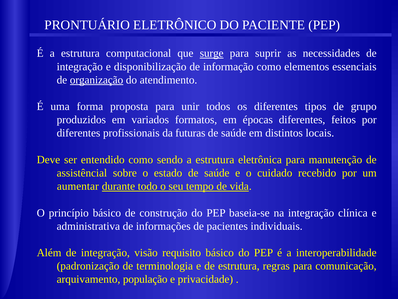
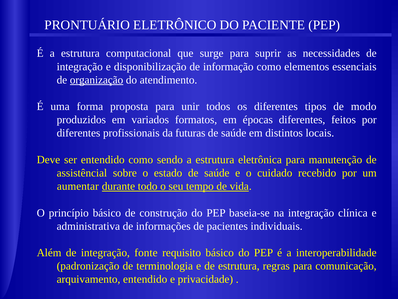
surge underline: present -> none (212, 53)
grupo: grupo -> modo (364, 106)
visão: visão -> fonte (146, 252)
arquivamento população: população -> entendido (145, 279)
